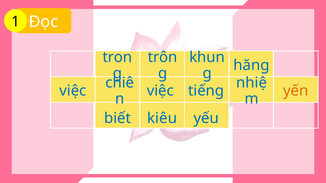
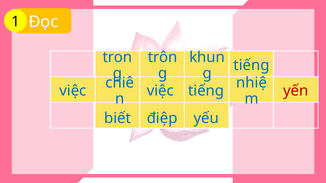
hăng: hăng -> tiếng (252, 65)
yến colour: orange -> red (296, 91)
kiêu: kiêu -> điệp (162, 118)
